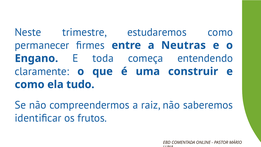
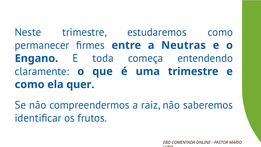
uma construir: construir -> trimestre (193, 71)
tudo: tudo -> quer (80, 84)
